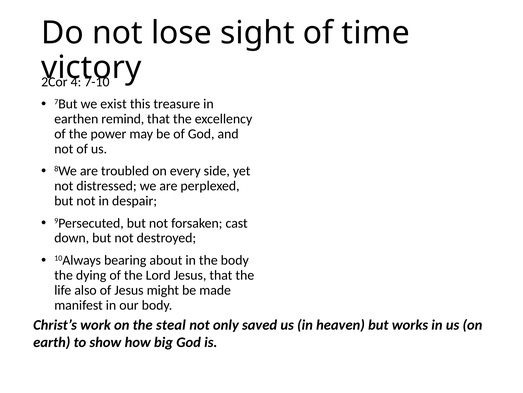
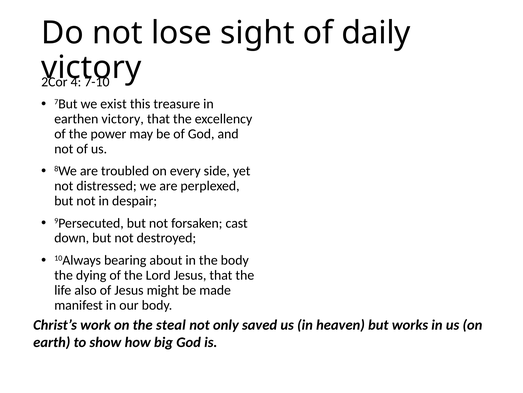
time: time -> daily (376, 33)
earthen remind: remind -> victory (123, 119)
